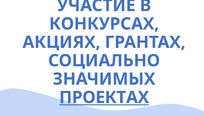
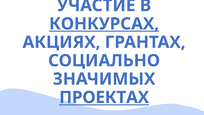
КОНКУРСАХ underline: none -> present (104, 24)
